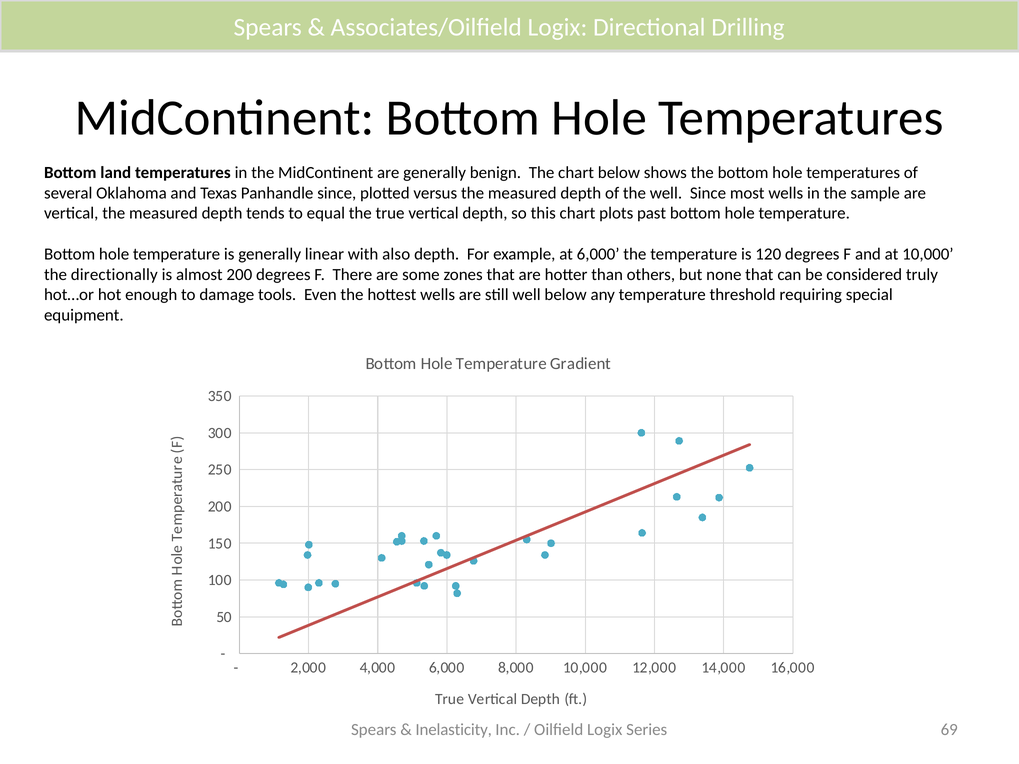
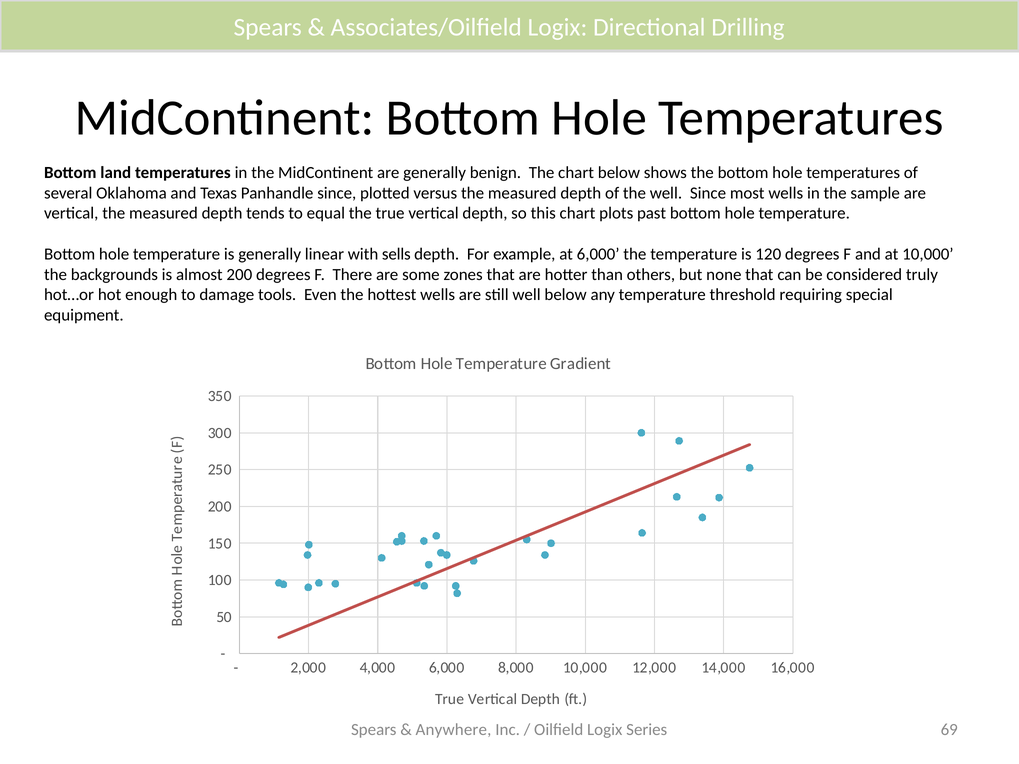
also: also -> sells (396, 254)
directionally: directionally -> backgrounds (114, 275)
Inelasticity: Inelasticity -> Anywhere (454, 730)
